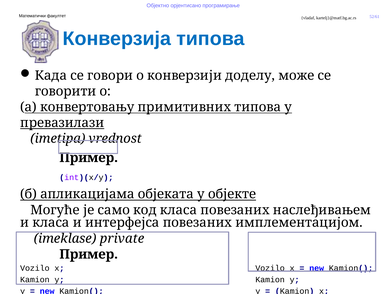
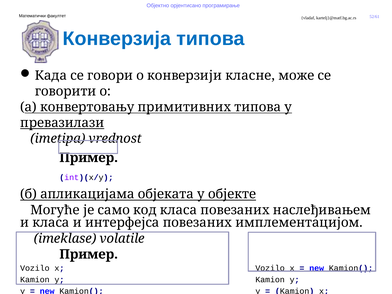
доделу: доделу -> класне (250, 76)
private: private -> volatile (122, 238)
